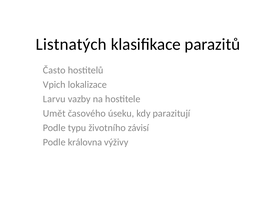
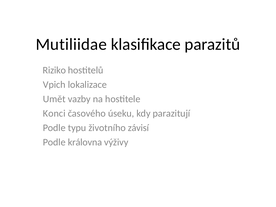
Listnatých: Listnatých -> Mutiliidae (71, 44)
Často: Často -> Riziko (54, 70)
Larvu: Larvu -> Umět (54, 99)
Umět: Umět -> Konci (54, 113)
